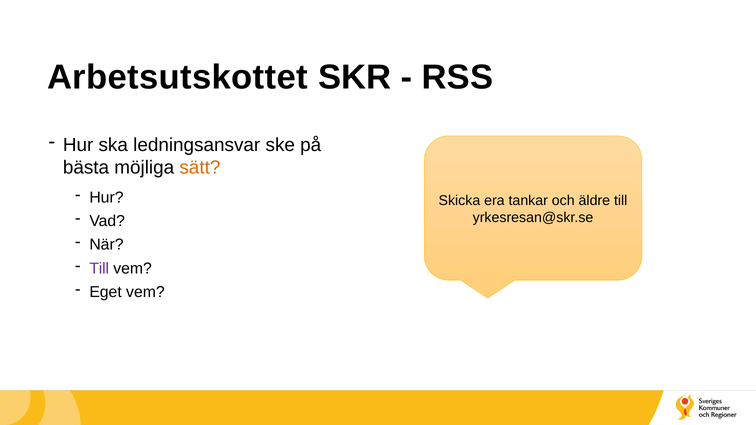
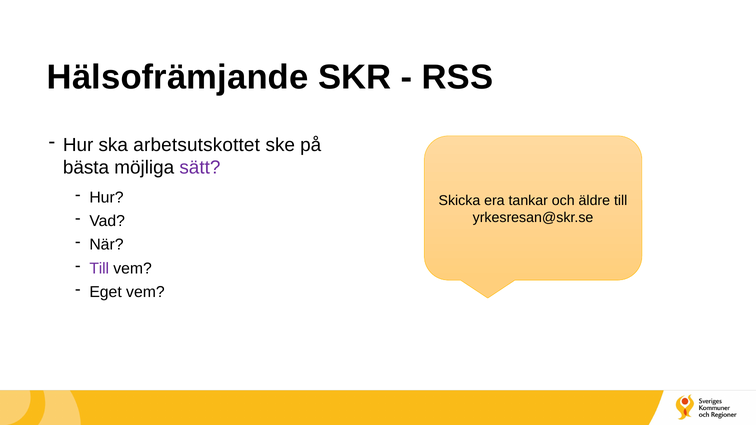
Arbetsutskottet: Arbetsutskottet -> Hälsofrämjande (178, 77)
ledningsansvar: ledningsansvar -> arbetsutskottet (197, 145)
sätt colour: orange -> purple (200, 168)
